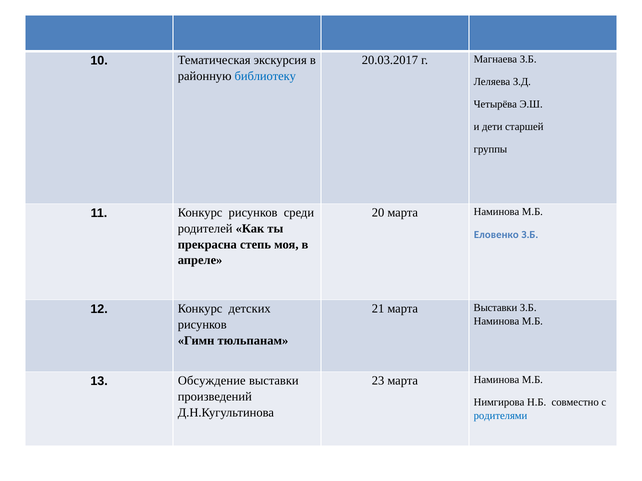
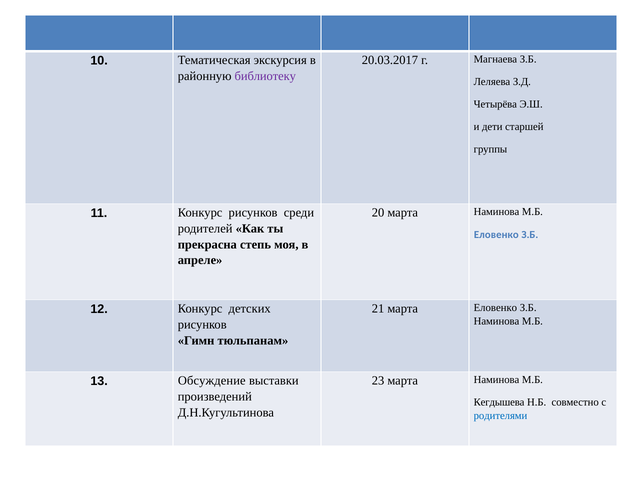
библиотеку colour: blue -> purple (265, 76)
марта Выставки: Выставки -> Еловенко (495, 308)
Нимгирова: Нимгирова -> Кегдышева (499, 402)
